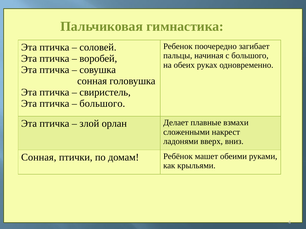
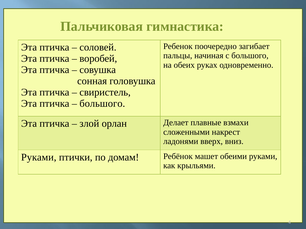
Сонная: Сонная -> Руками (39, 157)
